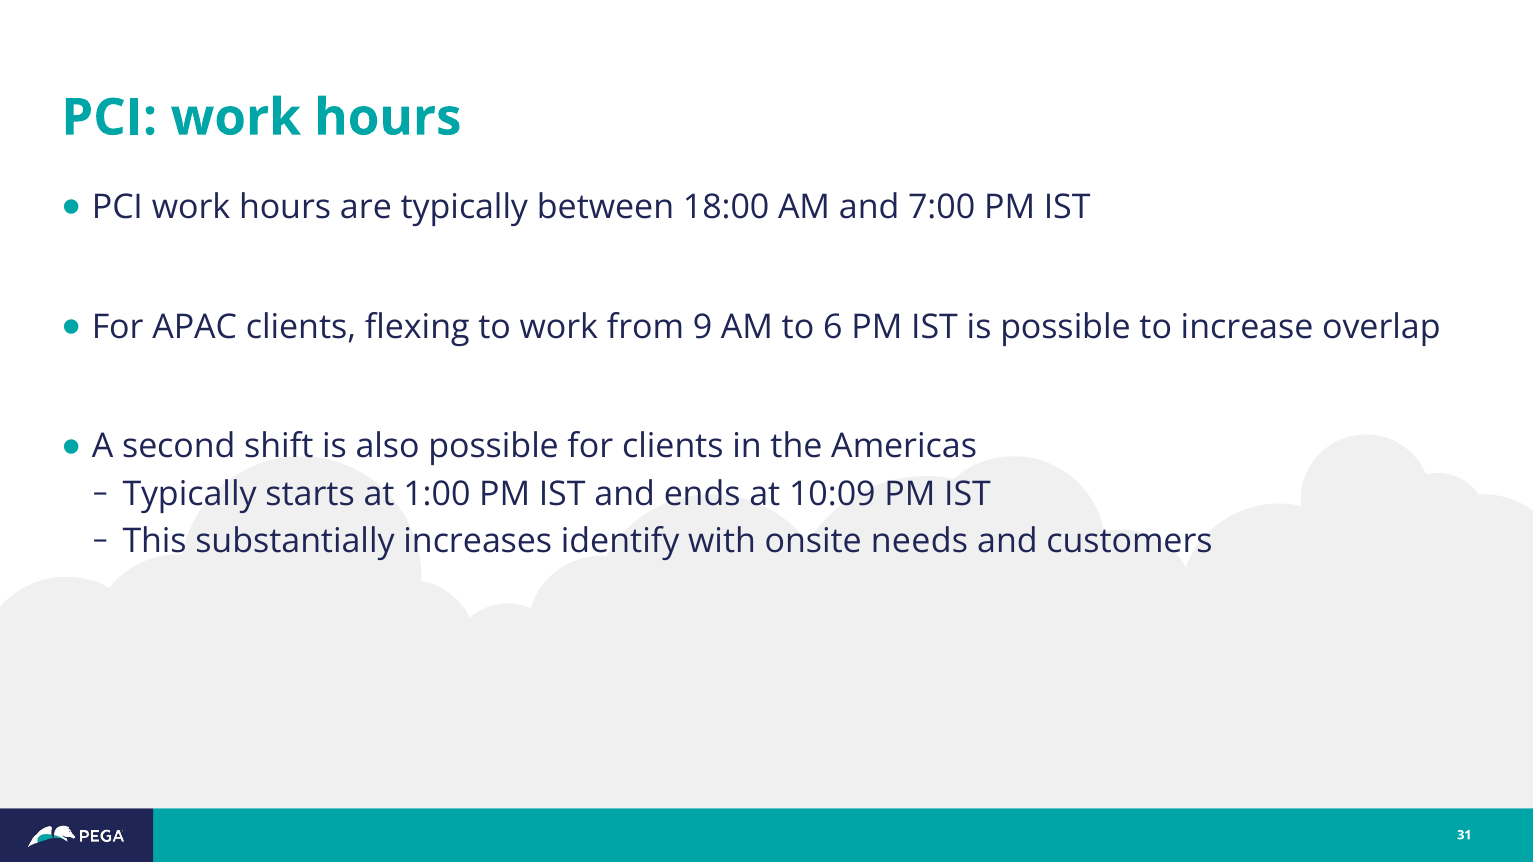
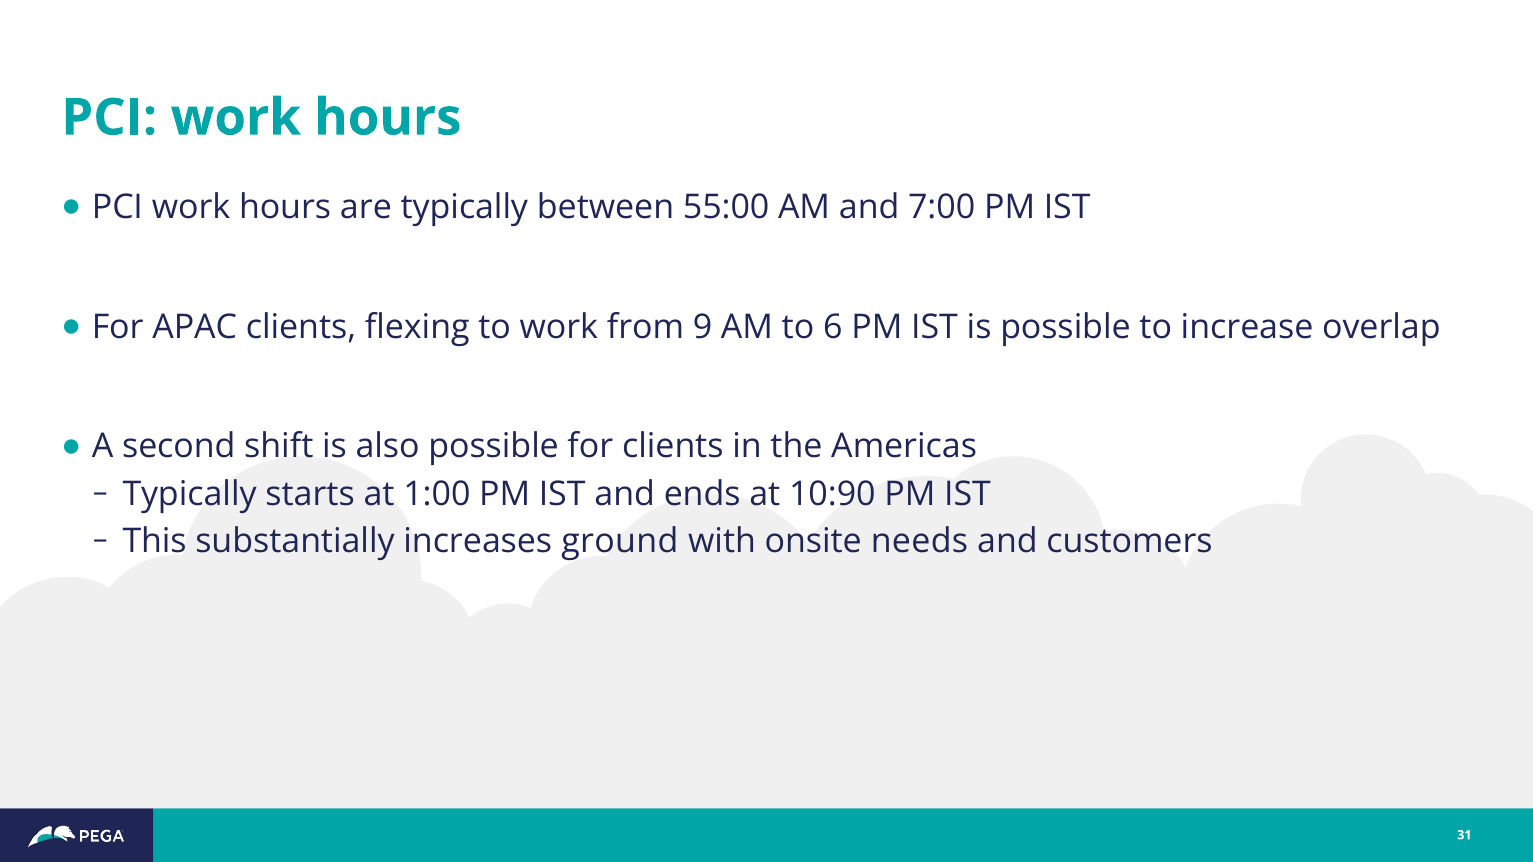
18:00: 18:00 -> 55:00 (726, 207)
10:09: 10:09 -> 10:90 (832, 494)
identify: identify -> ground (620, 541)
